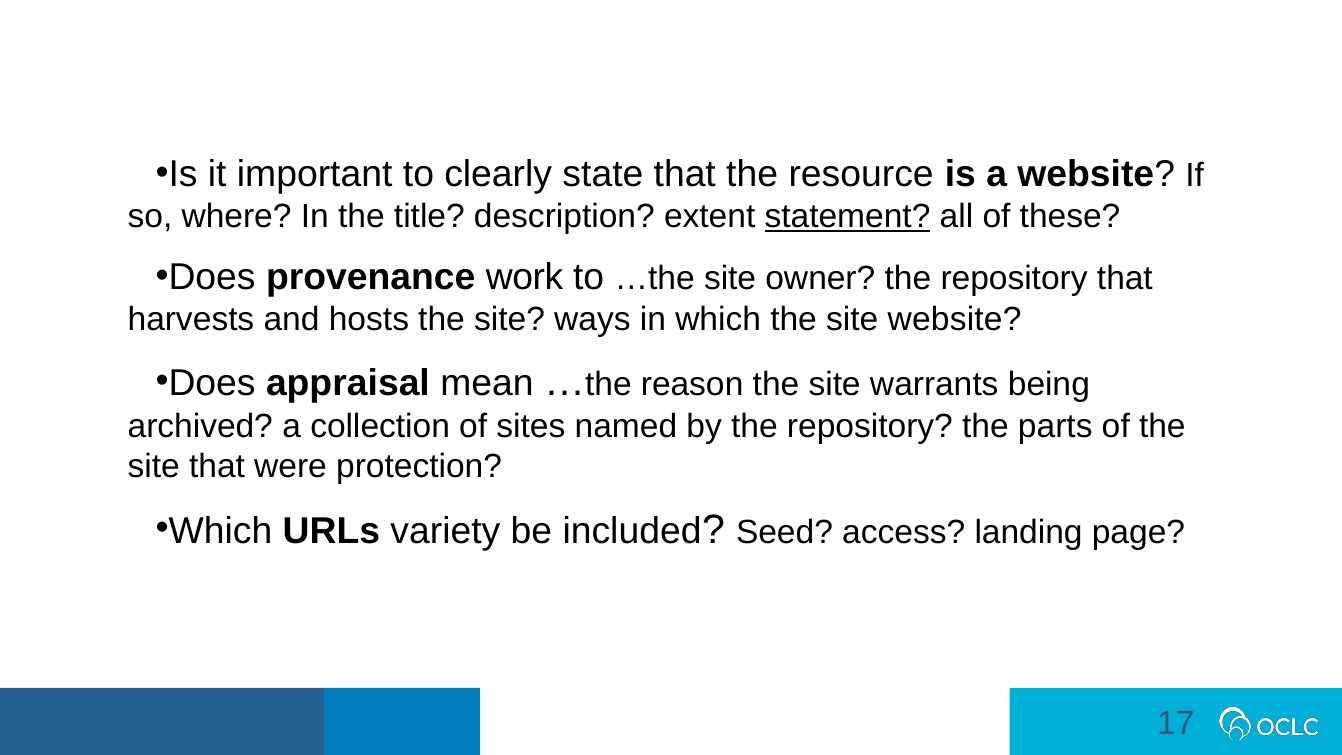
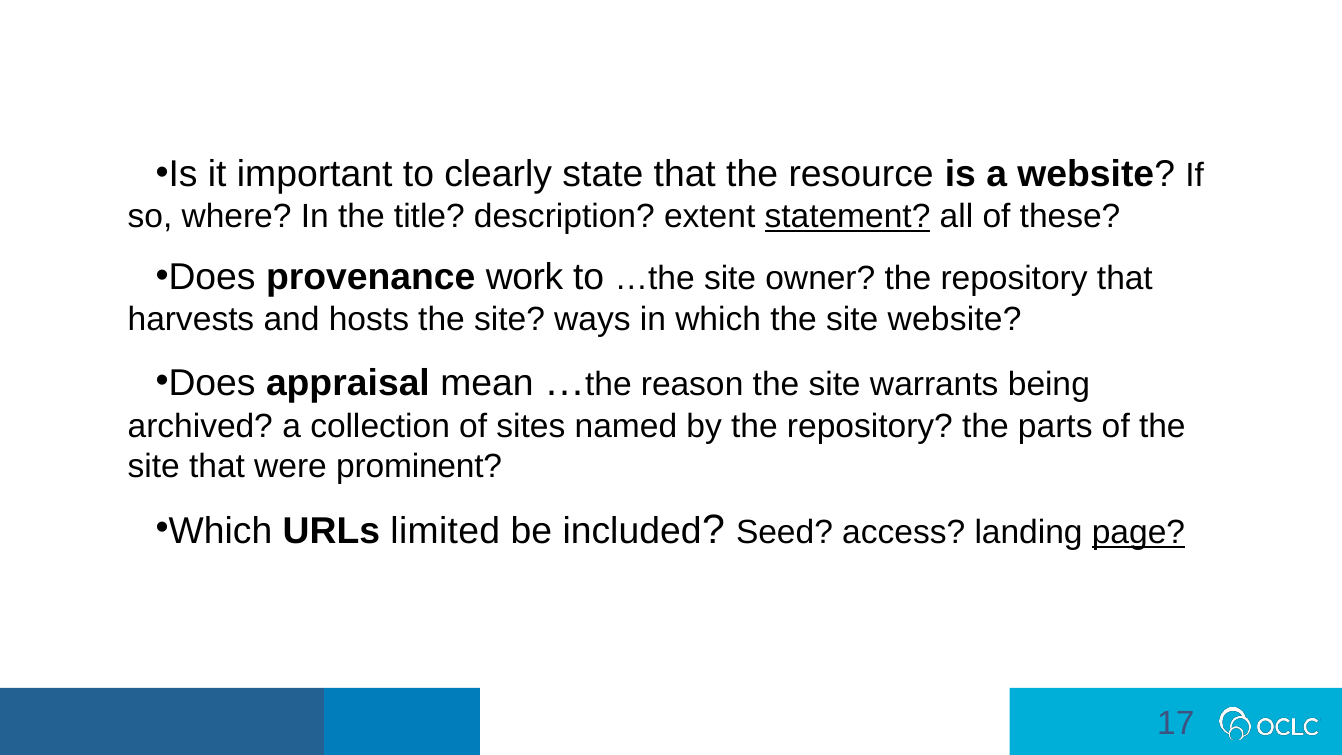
protection: protection -> prominent (419, 467)
variety: variety -> limited (445, 531)
page underline: none -> present (1138, 532)
